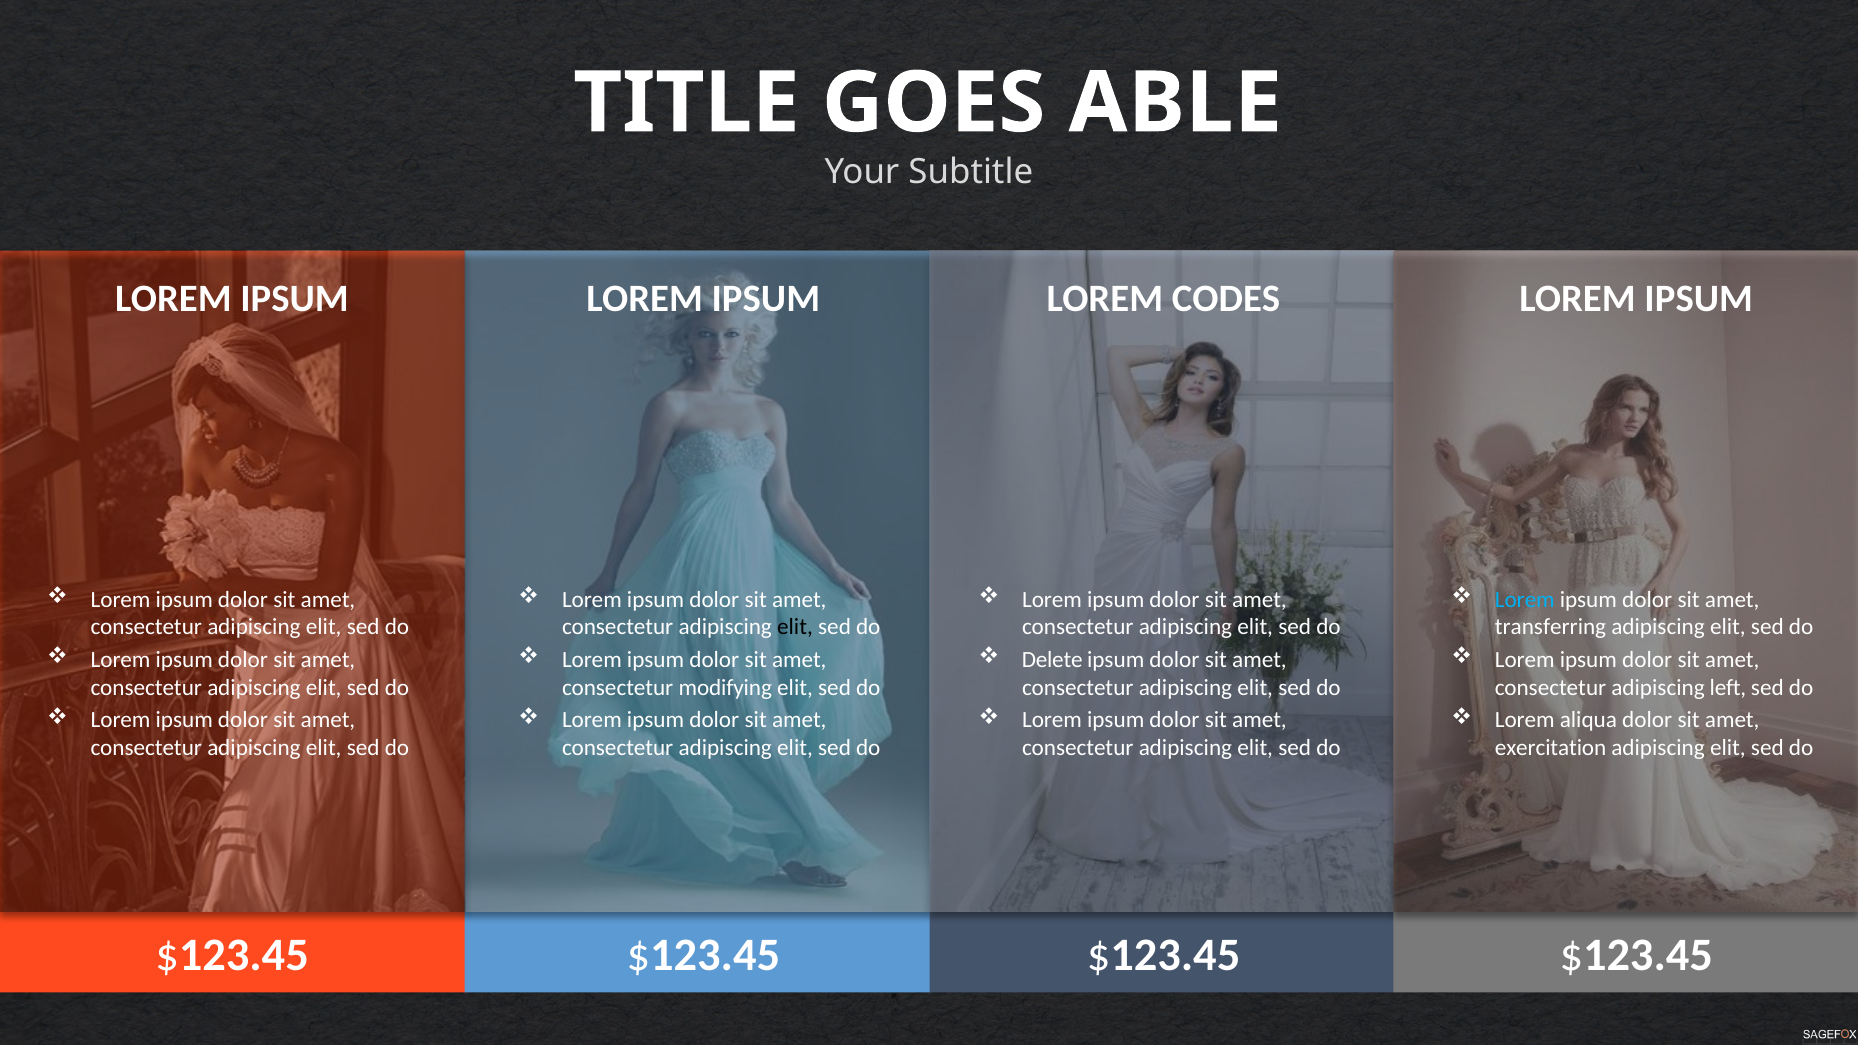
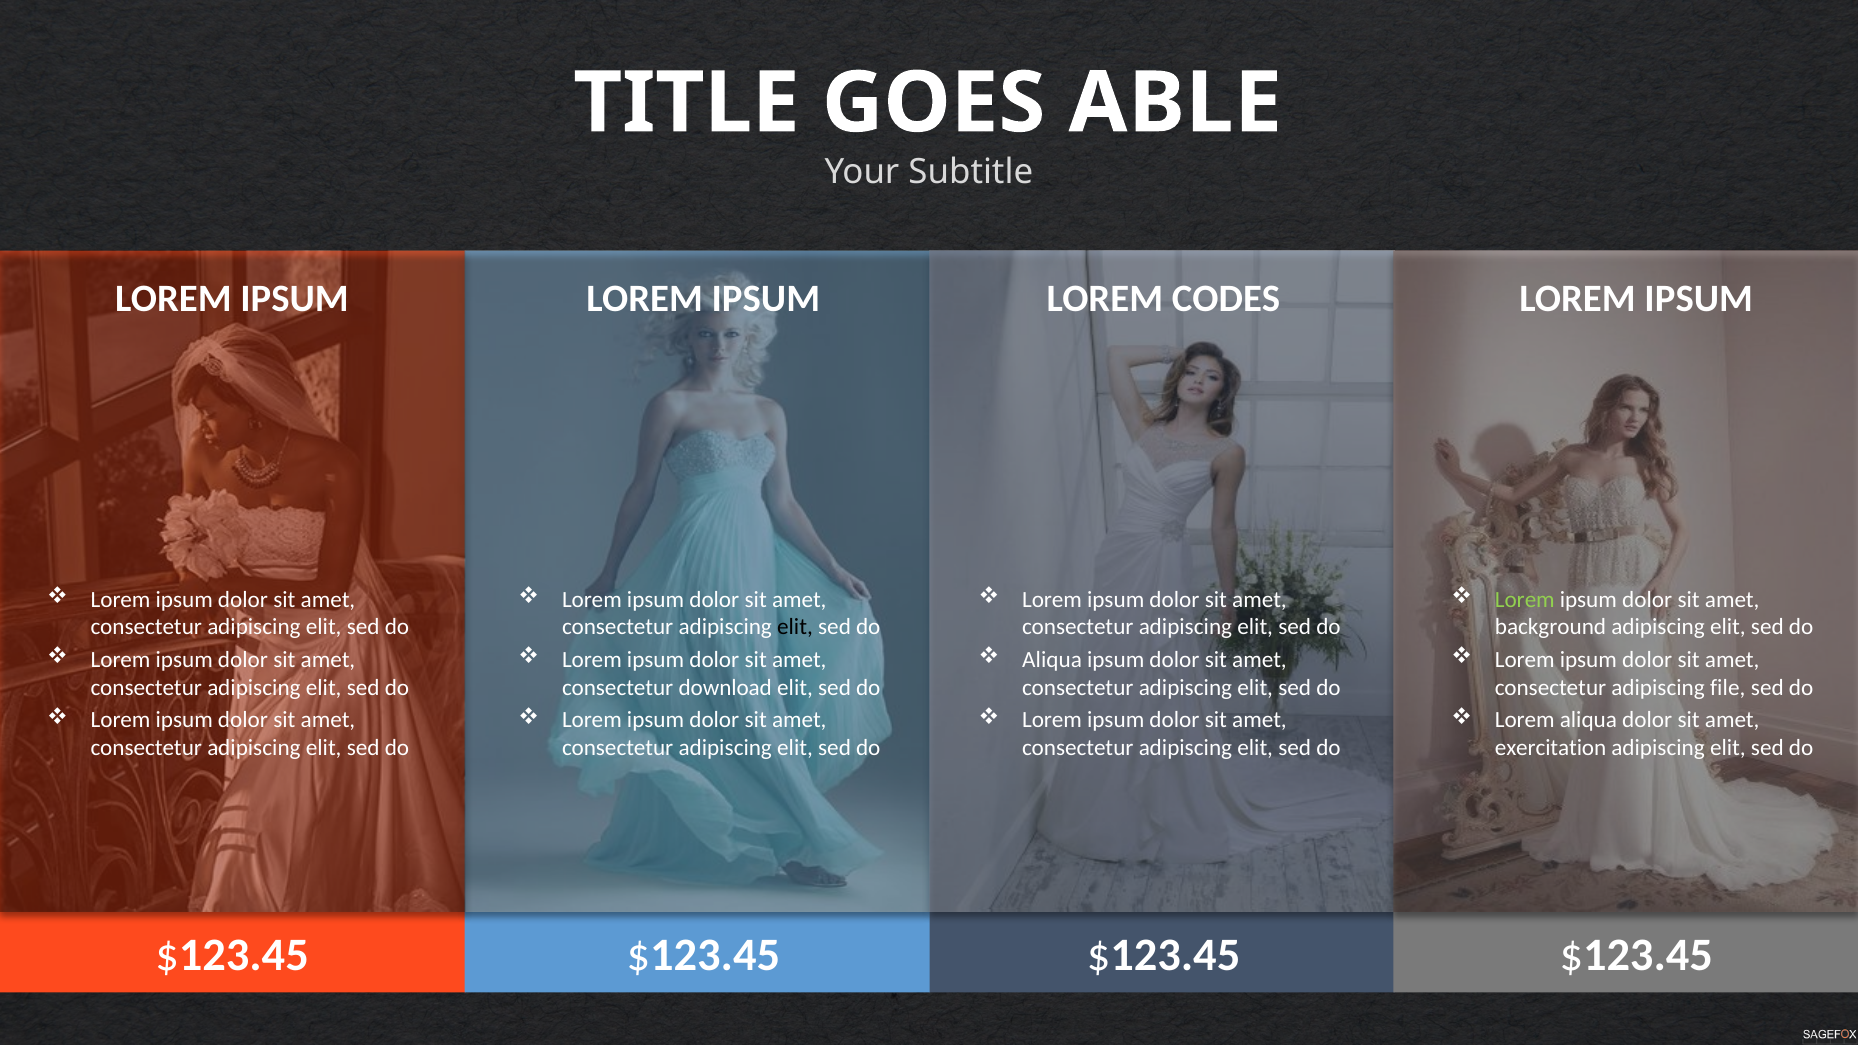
Lorem colour: light blue -> light green (1525, 599)
transferring: transferring -> background (1551, 627)
Delete: Delete -> Aliqua (1052, 660)
modifying: modifying -> download (725, 688)
left: left -> file (1728, 688)
